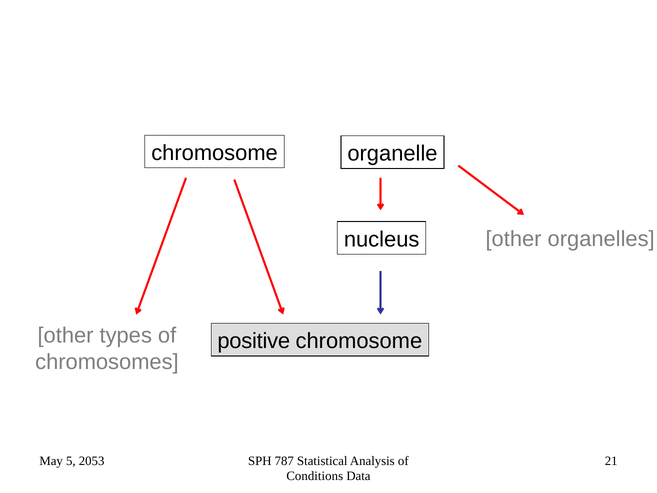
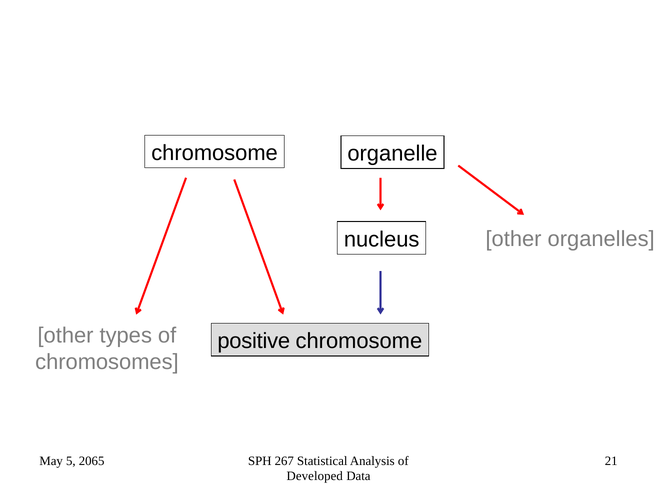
2053: 2053 -> 2065 (92, 461)
787: 787 -> 267 (284, 461)
Conditions: Conditions -> Developed (315, 476)
